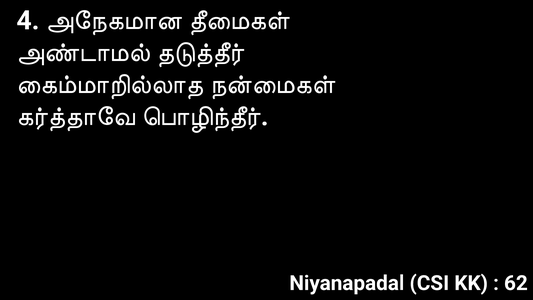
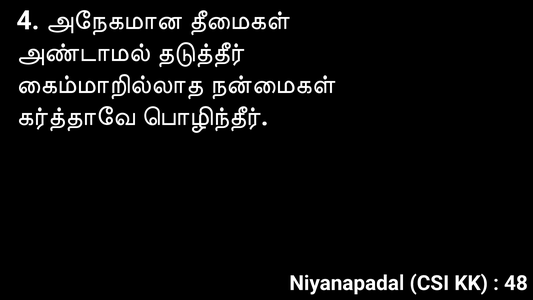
62: 62 -> 48 (516, 283)
